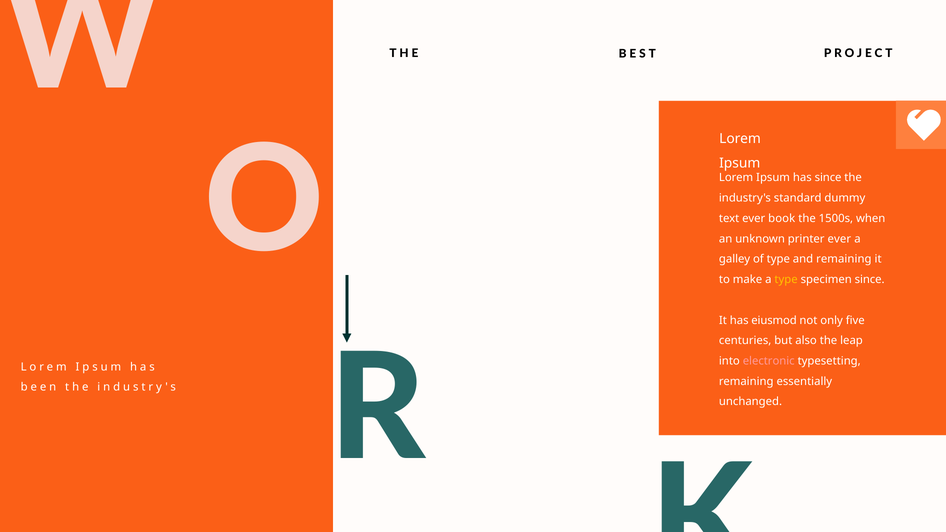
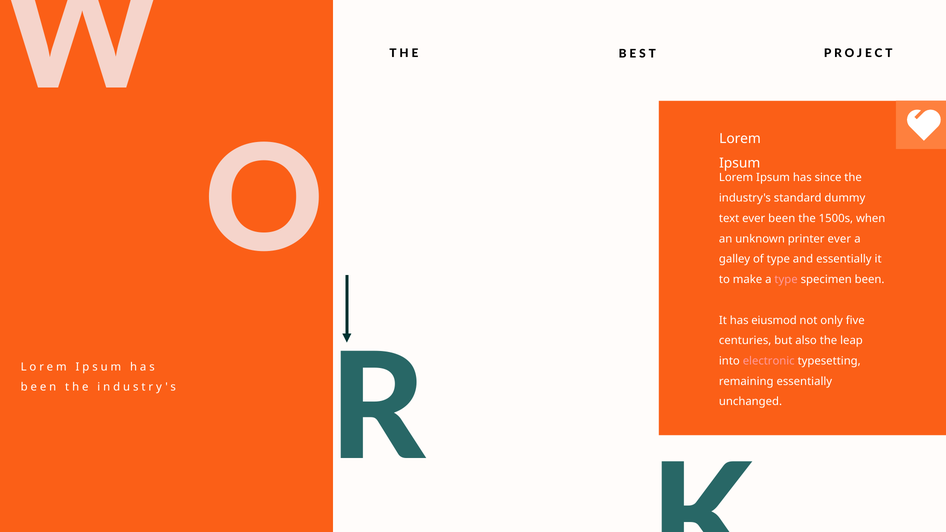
ever book: book -> been (782, 218)
and remaining: remaining -> essentially (844, 259)
type colour: yellow -> pink (786, 280)
specimen since: since -> been (870, 280)
